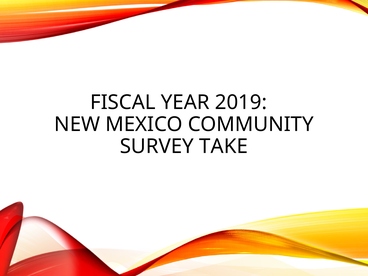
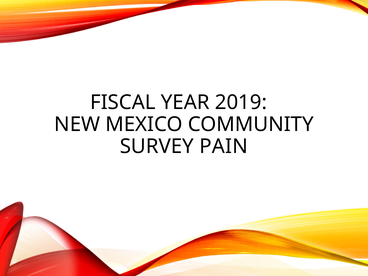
TAKE: TAKE -> PAIN (224, 146)
